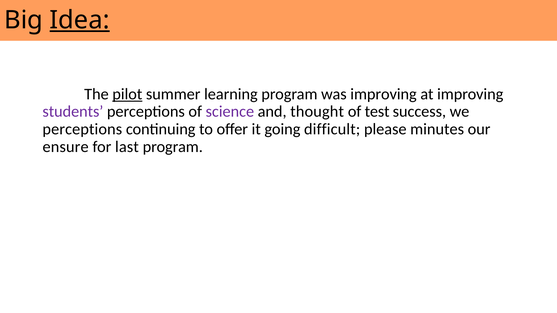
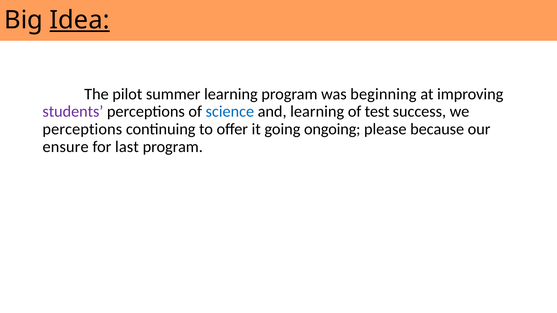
pilot underline: present -> none (127, 94)
was improving: improving -> beginning (383, 94)
science colour: purple -> blue (230, 112)
and thought: thought -> learning (317, 112)
difficult: difficult -> ongoing (332, 129)
minutes: minutes -> because (437, 129)
